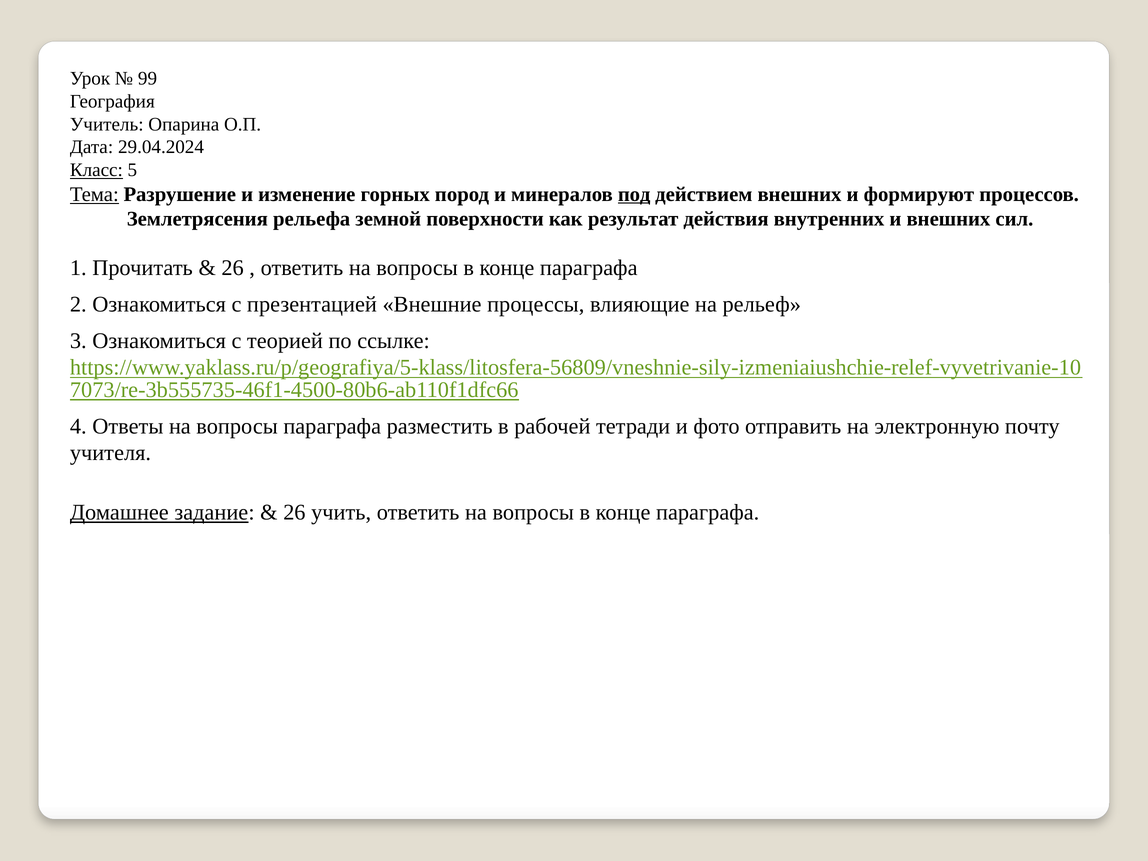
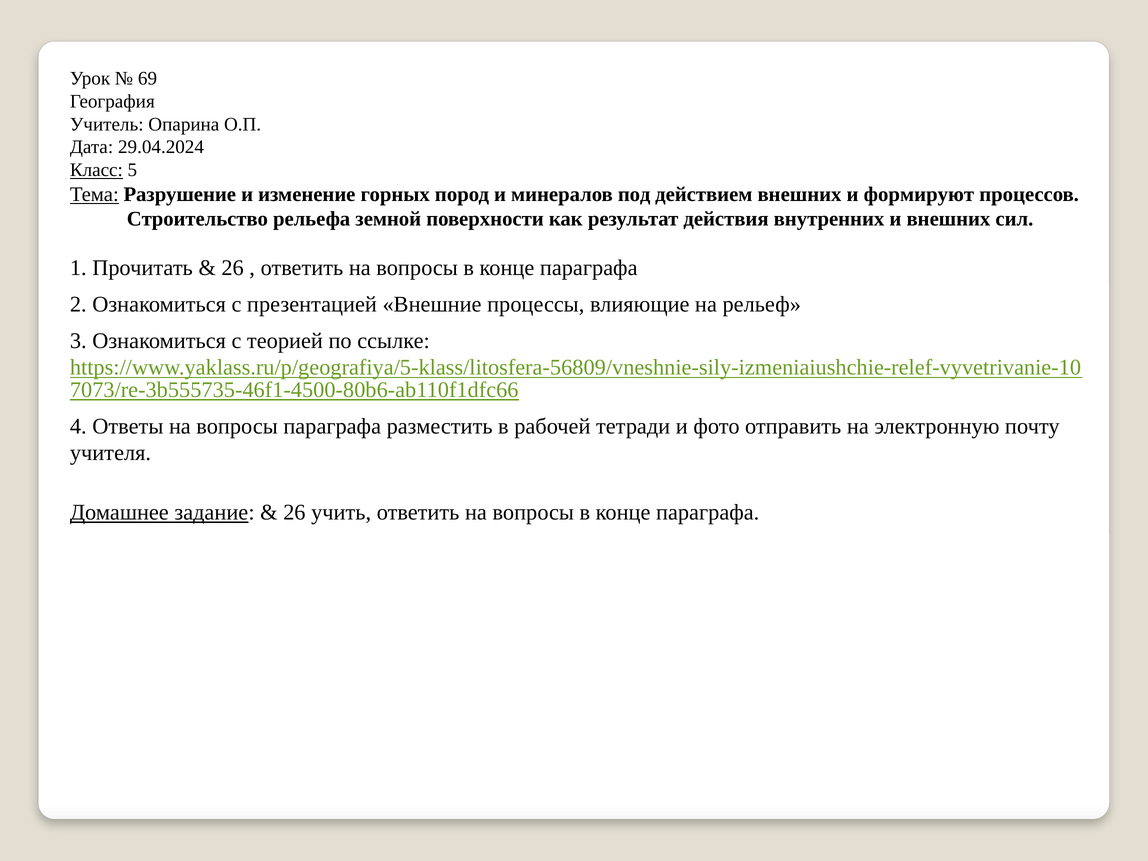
99: 99 -> 69 (148, 78)
под underline: present -> none (634, 194)
Землетрясения: Землетрясения -> Строительство (197, 219)
